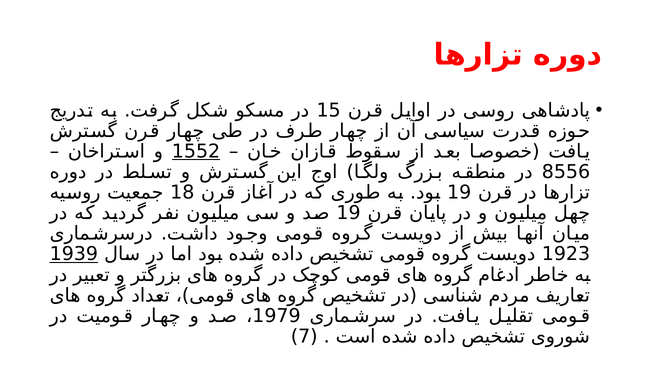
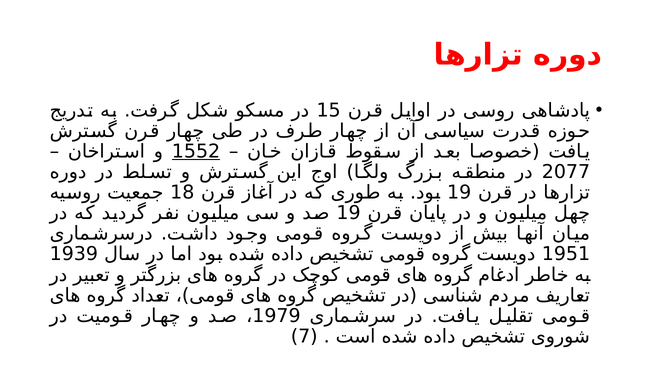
8556: 8556 -> 2077 (566, 172)
1939 underline: present -> none (74, 254)
1923: 1923 -> 1951 (566, 254)
